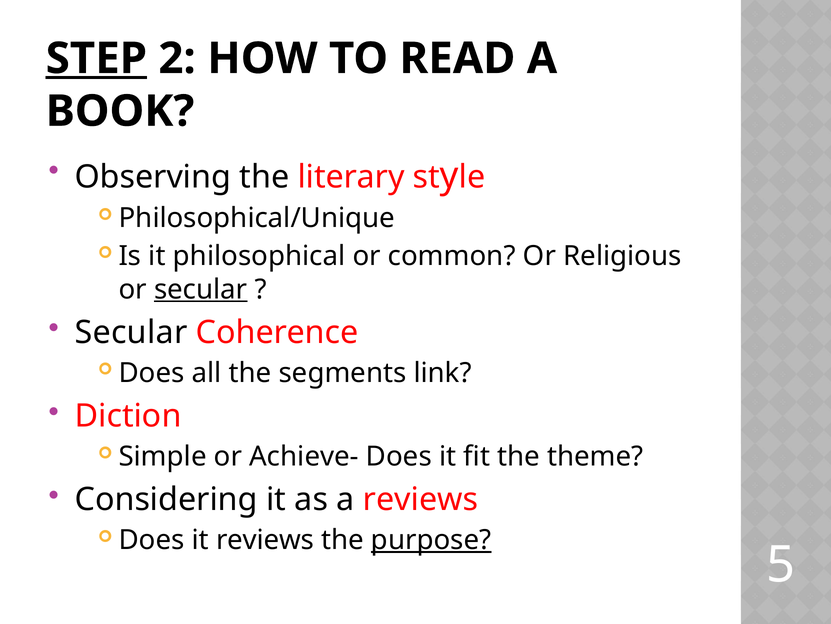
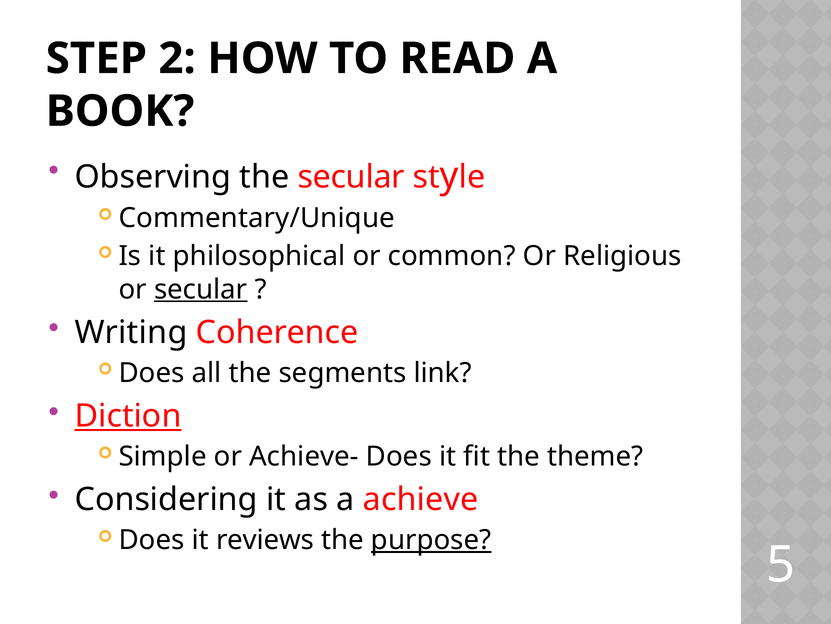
STEP underline: present -> none (96, 58)
the literary: literary -> secular (351, 177)
Philosophical/Unique: Philosophical/Unique -> Commentary/Unique (257, 218)
Secular: Secular -> Writing (131, 332)
Diction underline: none -> present (128, 416)
a reviews: reviews -> achieve (421, 499)
